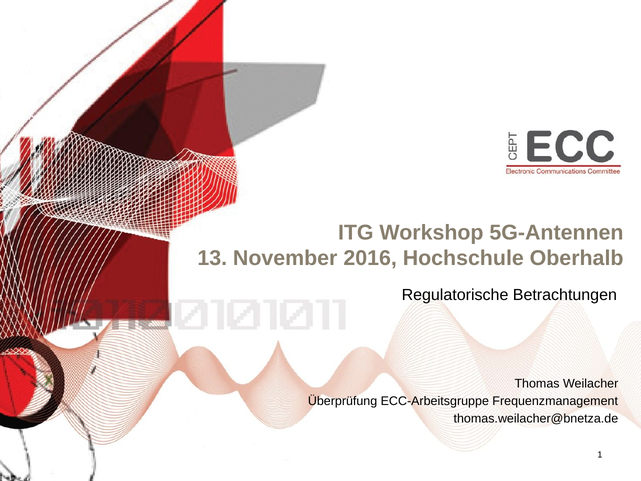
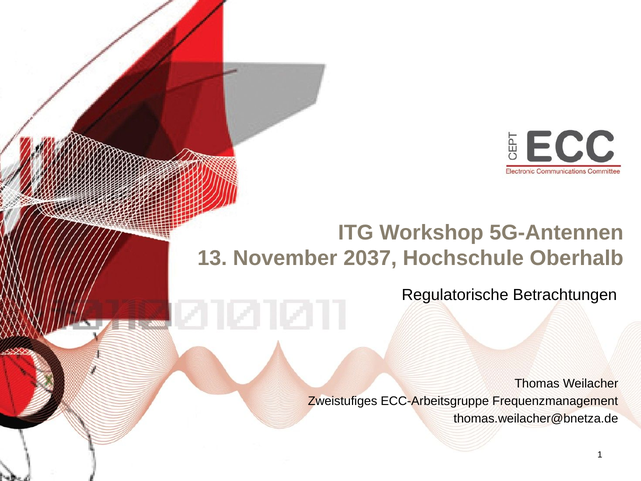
2016: 2016 -> 2037 (370, 258)
Überprüfung: Überprüfung -> Zweistufiges (343, 401)
